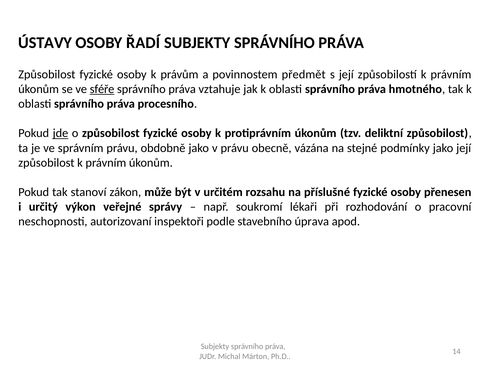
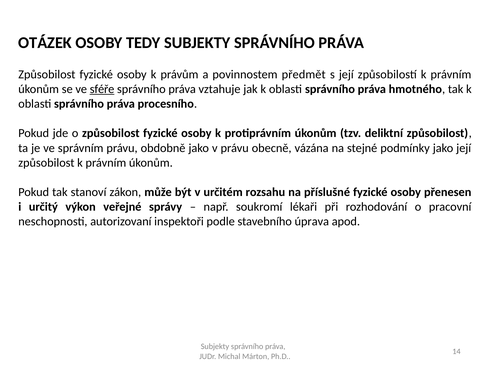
ÚSTAVY: ÚSTAVY -> OTÁZEK (45, 43)
ŘADÍ: ŘADÍ -> TEDY (143, 43)
jde underline: present -> none (60, 133)
